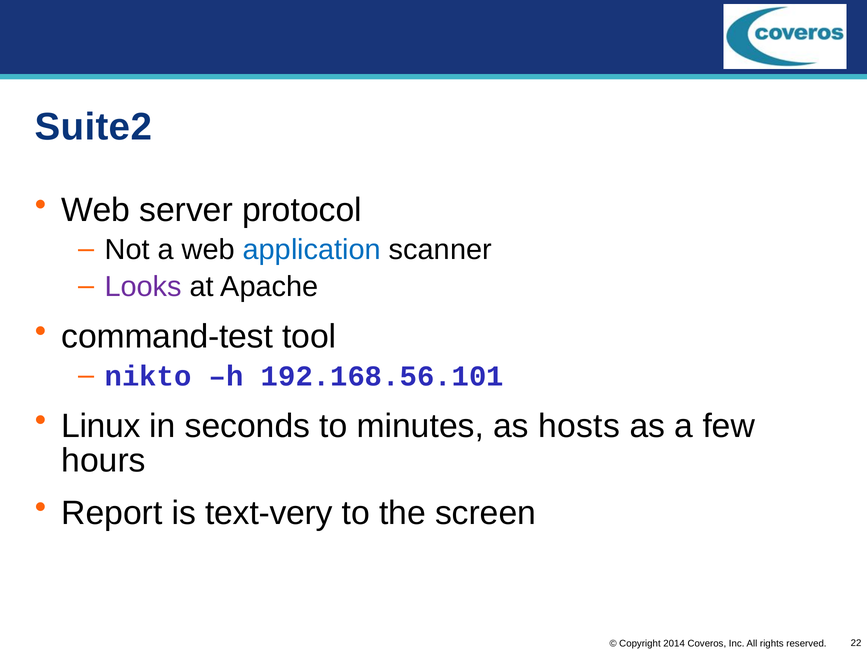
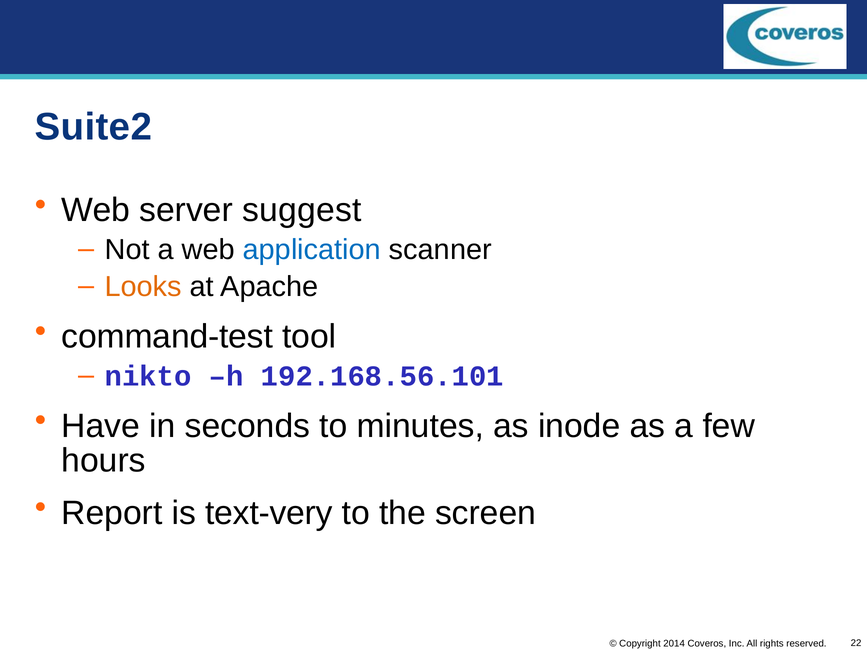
protocol: protocol -> suggest (302, 210)
Looks colour: purple -> orange (143, 287)
Linux: Linux -> Have (101, 426)
hosts: hosts -> inode (579, 426)
